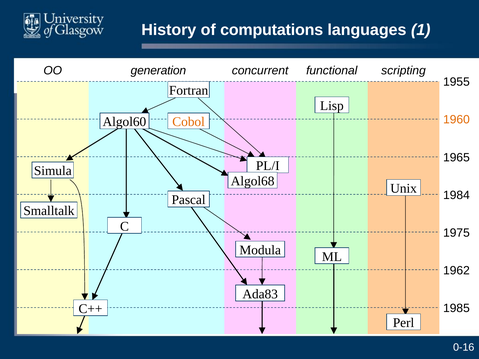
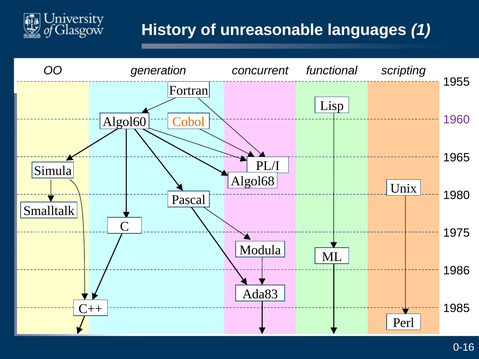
computations: computations -> unreasonable (272, 30)
1960 colour: orange -> purple (456, 120)
1984: 1984 -> 1980 (456, 195)
1962: 1962 -> 1986 (456, 271)
